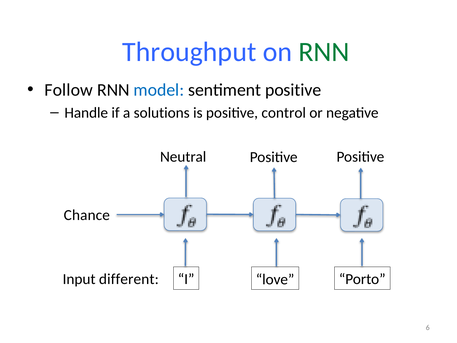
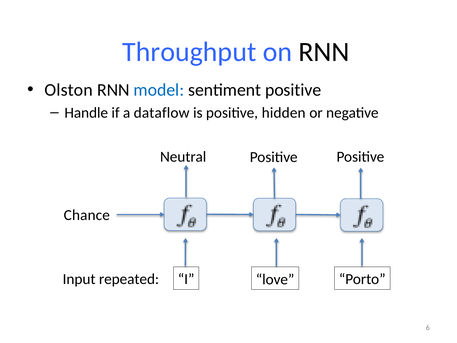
RNN colour: green -> black (324, 52)
Follow: Follow -> Olston (69, 90)
solutions: solutions -> dataflow (162, 113)
control: control -> hidden (284, 113)
different: different -> repeated (129, 279)
